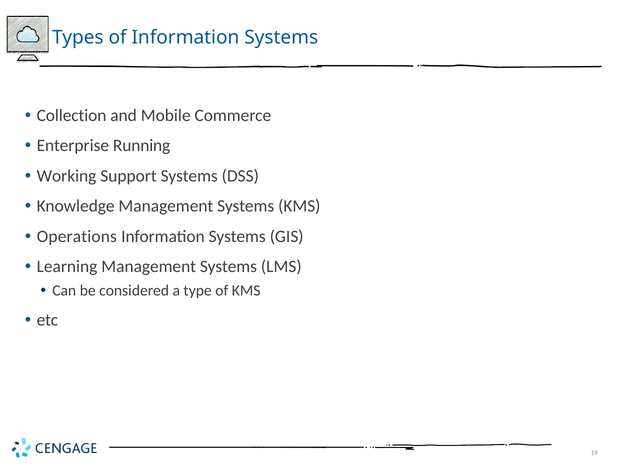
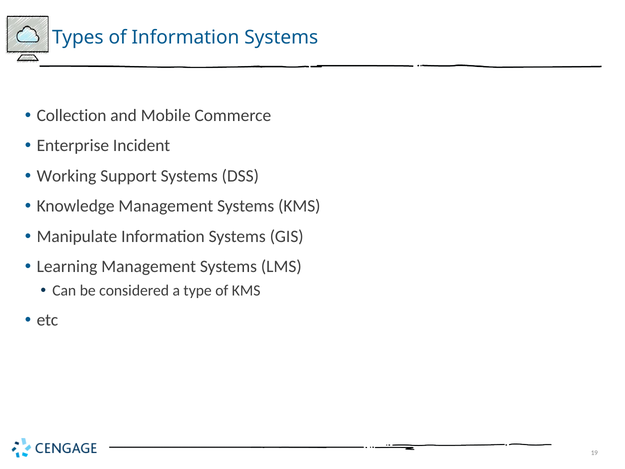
Running: Running -> Incident (142, 145)
Operations: Operations -> Manipulate (77, 236)
